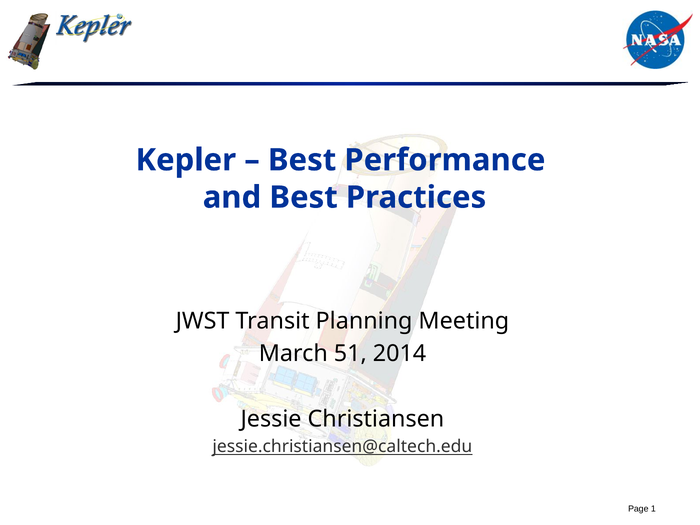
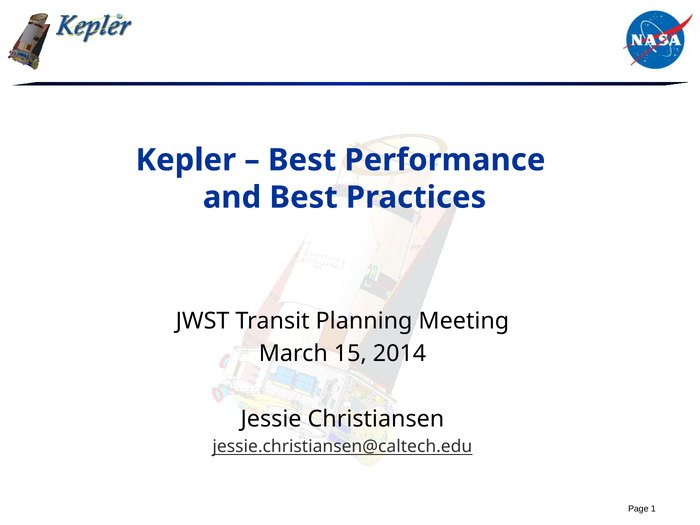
51: 51 -> 15 (350, 354)
